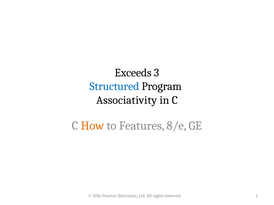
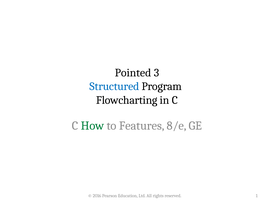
Exceeds: Exceeds -> Pointed (133, 73)
Associativity: Associativity -> Flowcharting (127, 100)
How colour: orange -> green (92, 126)
